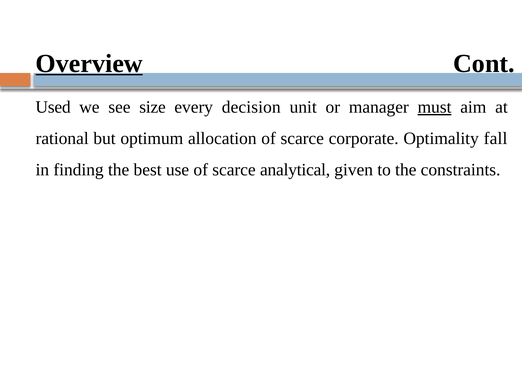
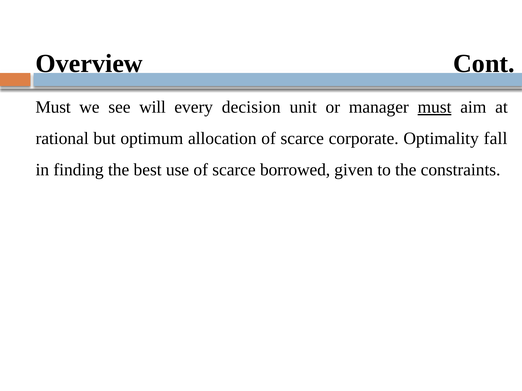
Overview underline: present -> none (89, 64)
Used: Used -> Must (53, 107)
size: size -> will (153, 107)
analytical: analytical -> borrowed (295, 170)
